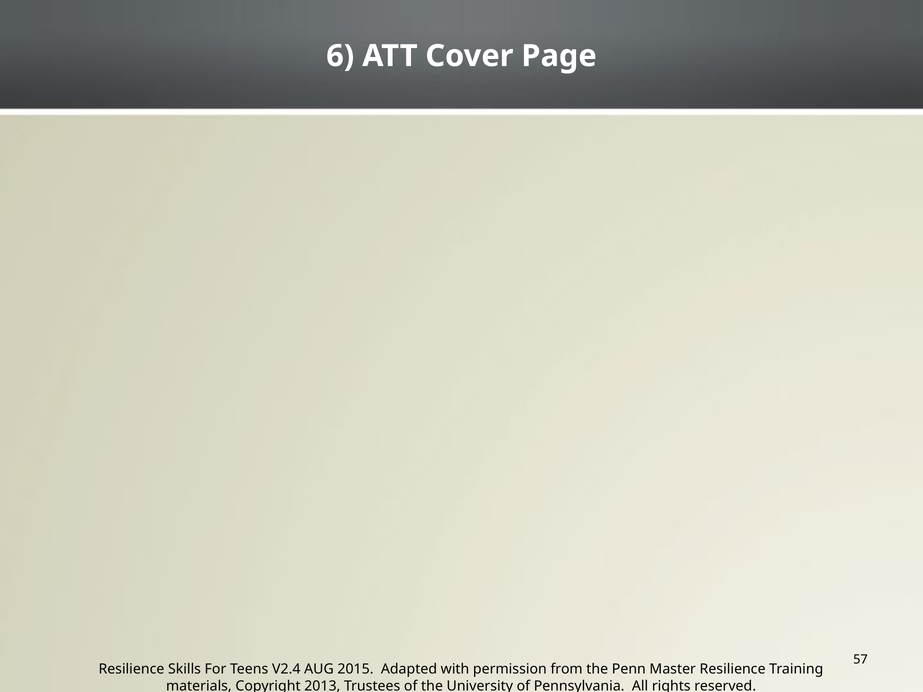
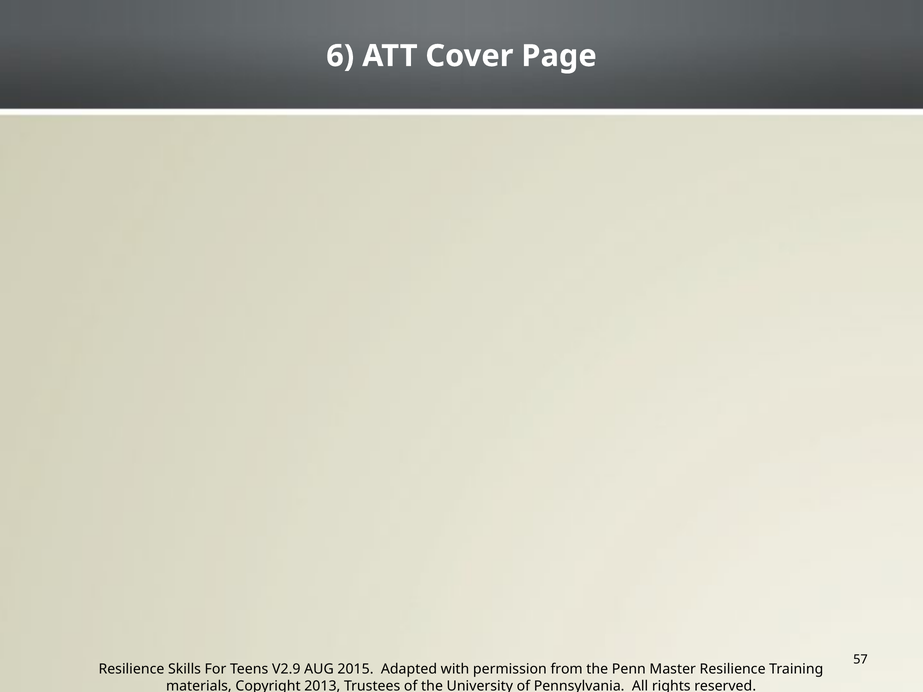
V2.4: V2.4 -> V2.9 (286, 669)
